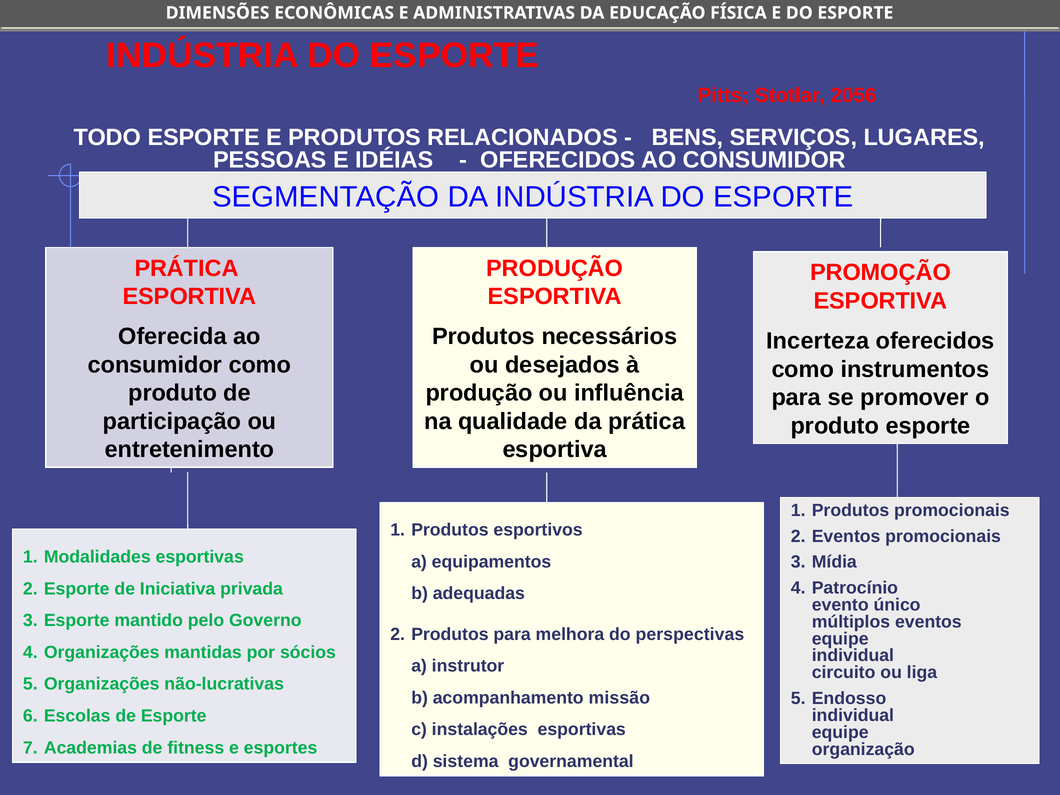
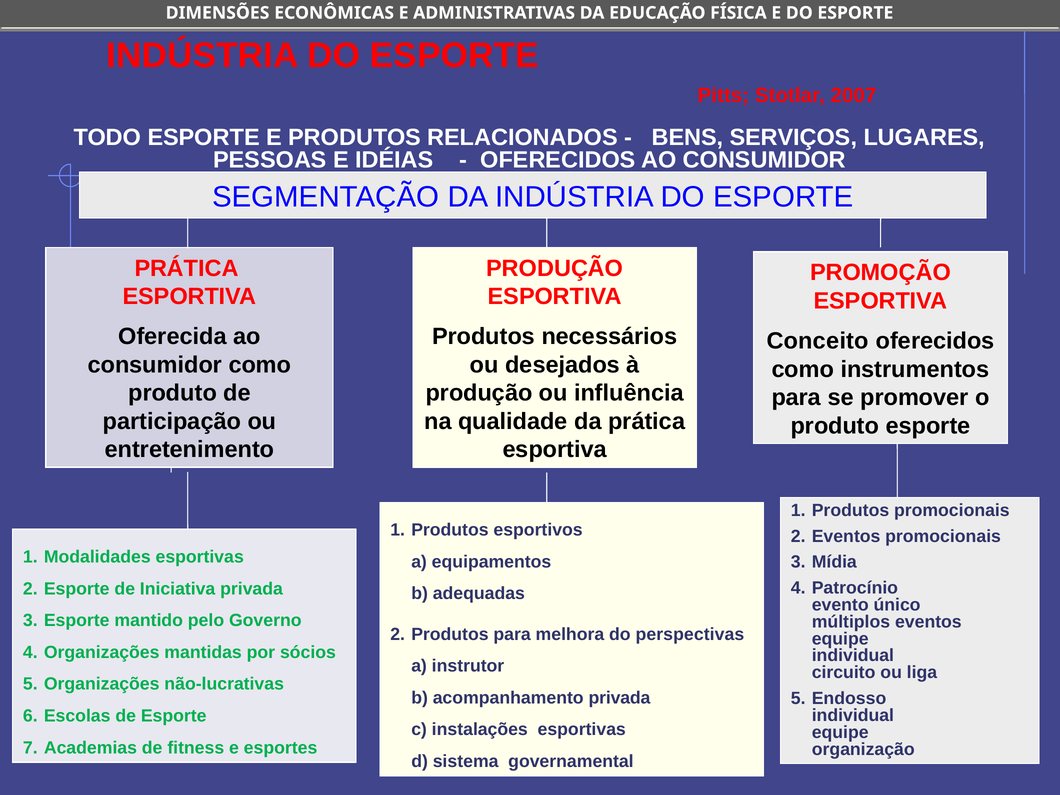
2056: 2056 -> 2007 (853, 95)
Incerteza: Incerteza -> Conceito (818, 341)
acompanhamento missão: missão -> privada (619, 698)
